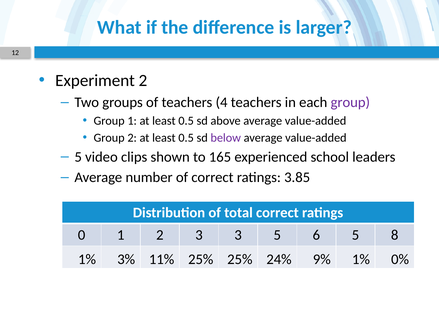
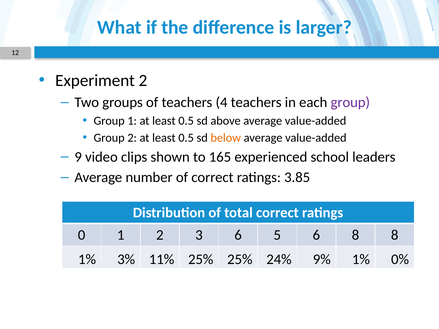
below colour: purple -> orange (226, 138)
5: 5 -> 9 (78, 157)
3 3: 3 -> 6 (238, 235)
6 5: 5 -> 8 (355, 235)
